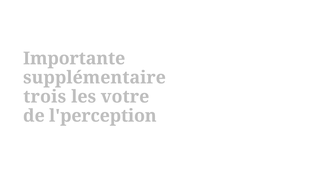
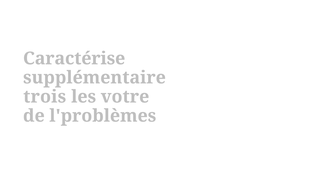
Importante: Importante -> Caractérise (74, 59)
l'perception: l'perception -> l'problèmes (103, 116)
